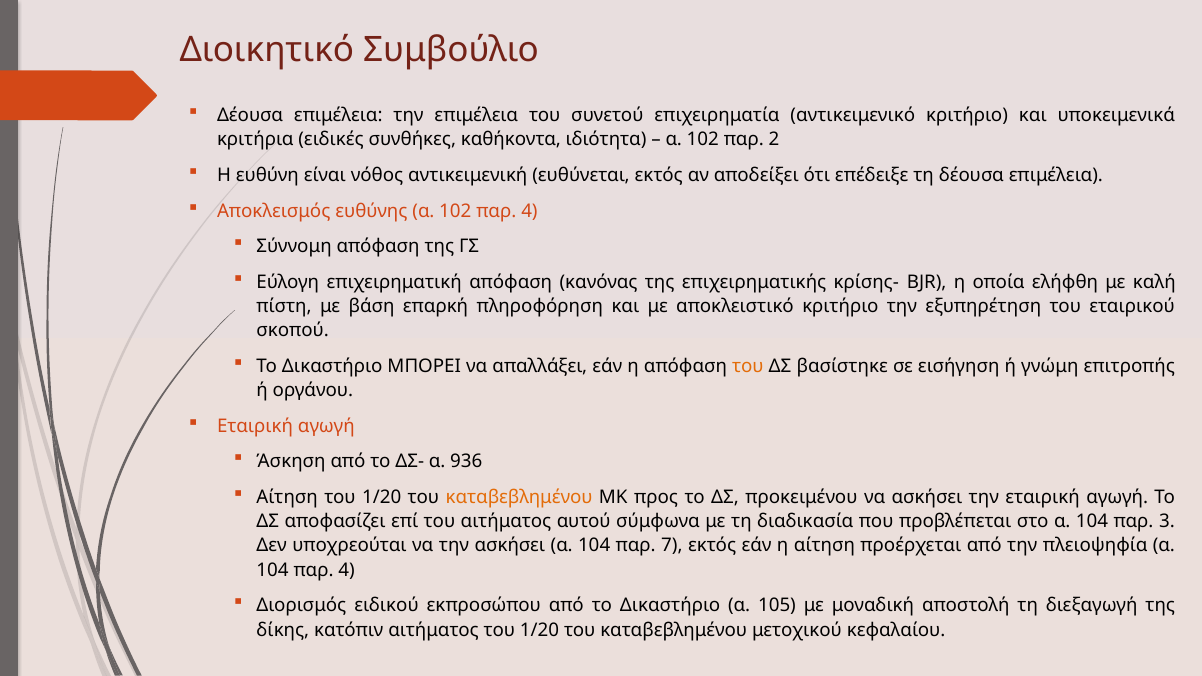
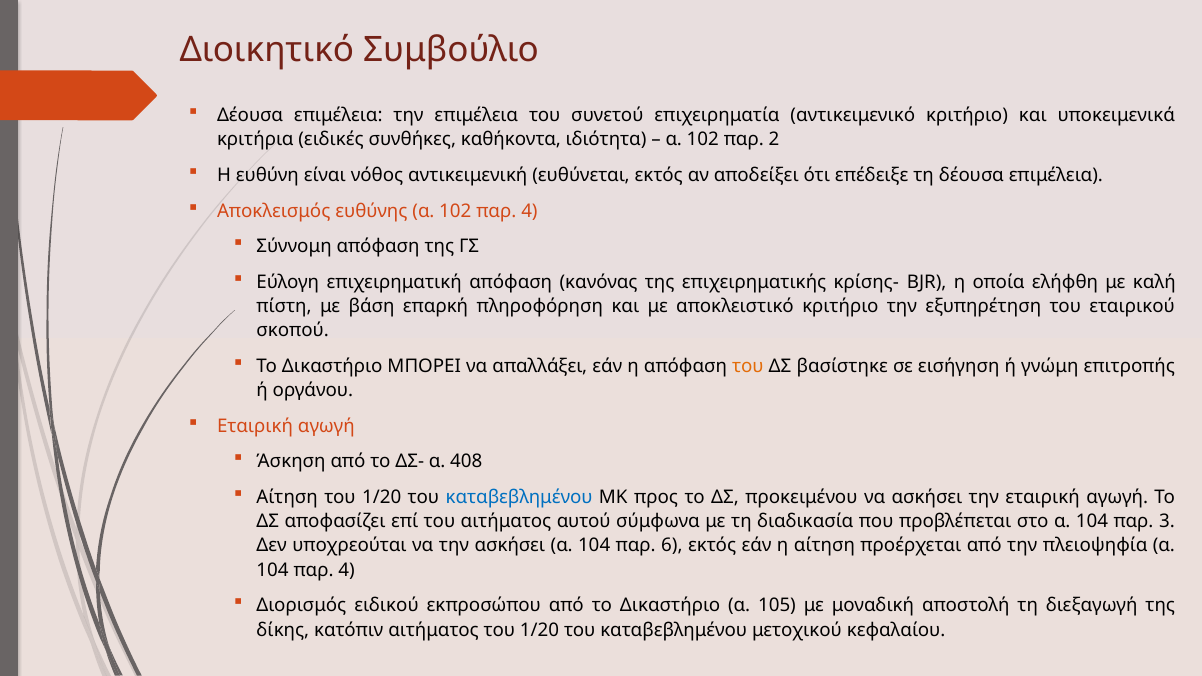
936: 936 -> 408 (466, 462)
καταβεβλημένου colour: orange -> blue (519, 497)
7: 7 -> 6 (672, 546)
